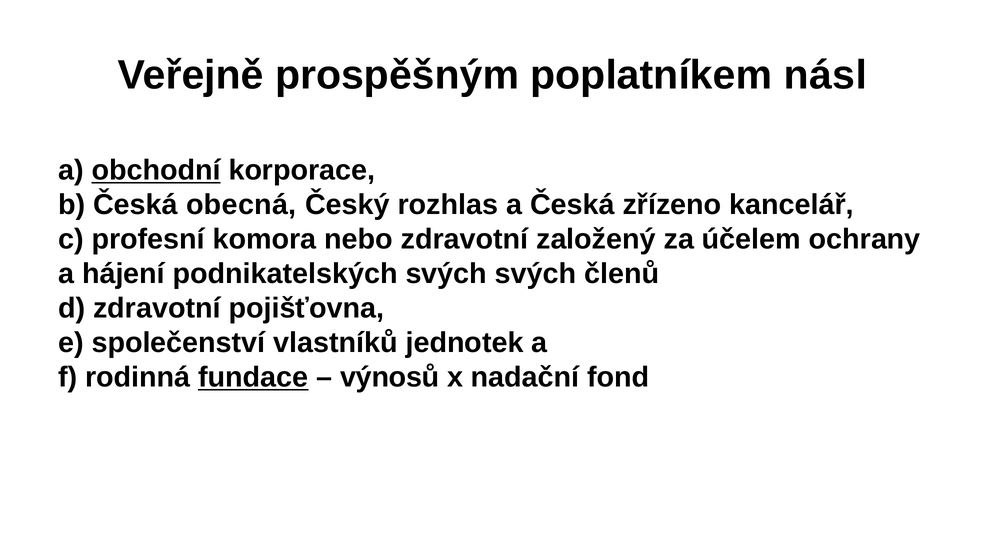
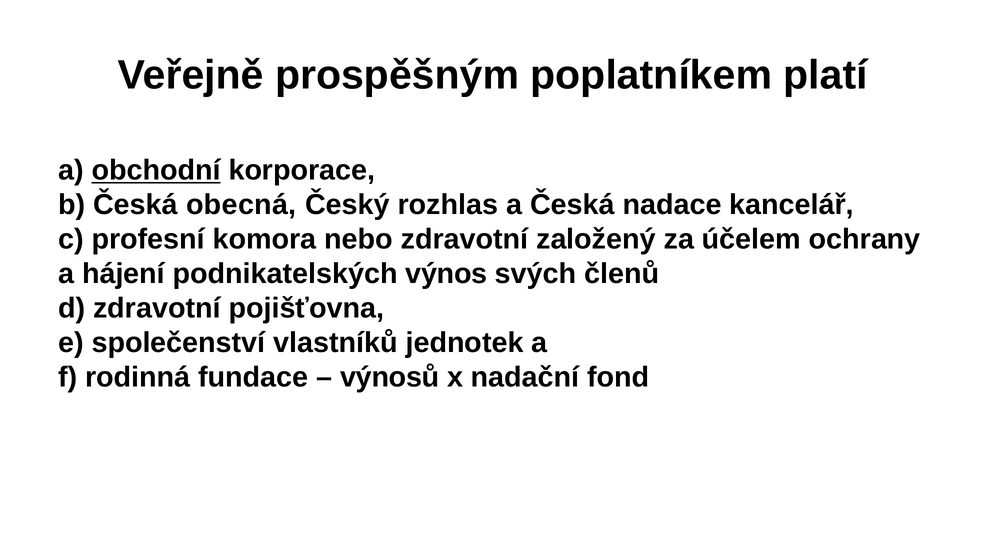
násl: násl -> platí (826, 75)
zřízeno: zřízeno -> nadace (672, 205)
podnikatelských svých: svých -> výnos (446, 274)
fundace underline: present -> none (253, 378)
